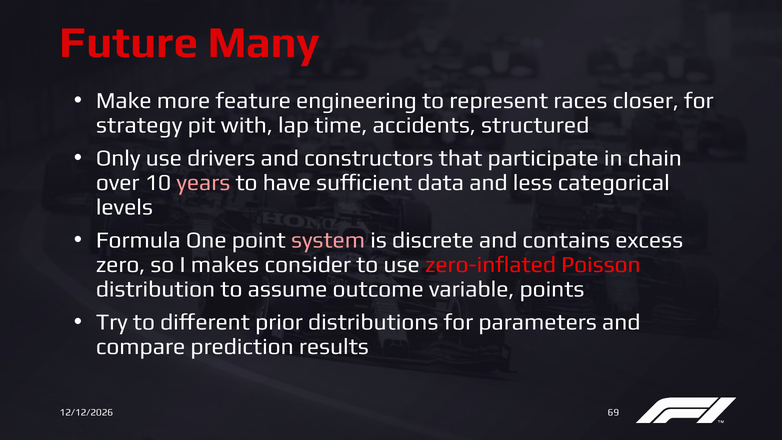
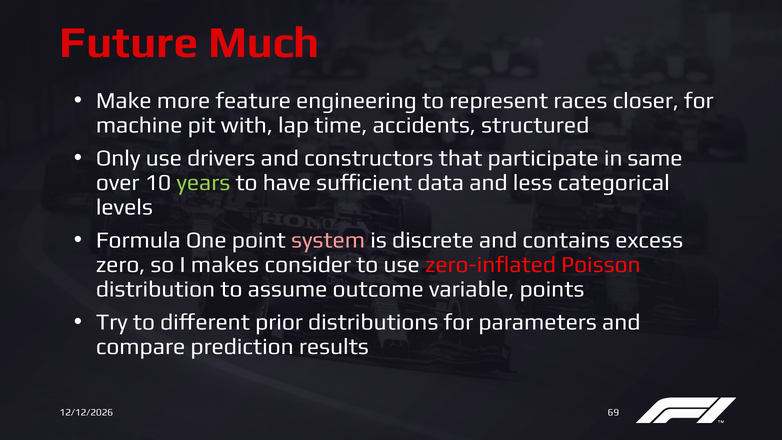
Many: Many -> Much (264, 43)
strategy: strategy -> machine (139, 125)
chain: chain -> same (655, 158)
years colour: pink -> light green (203, 183)
